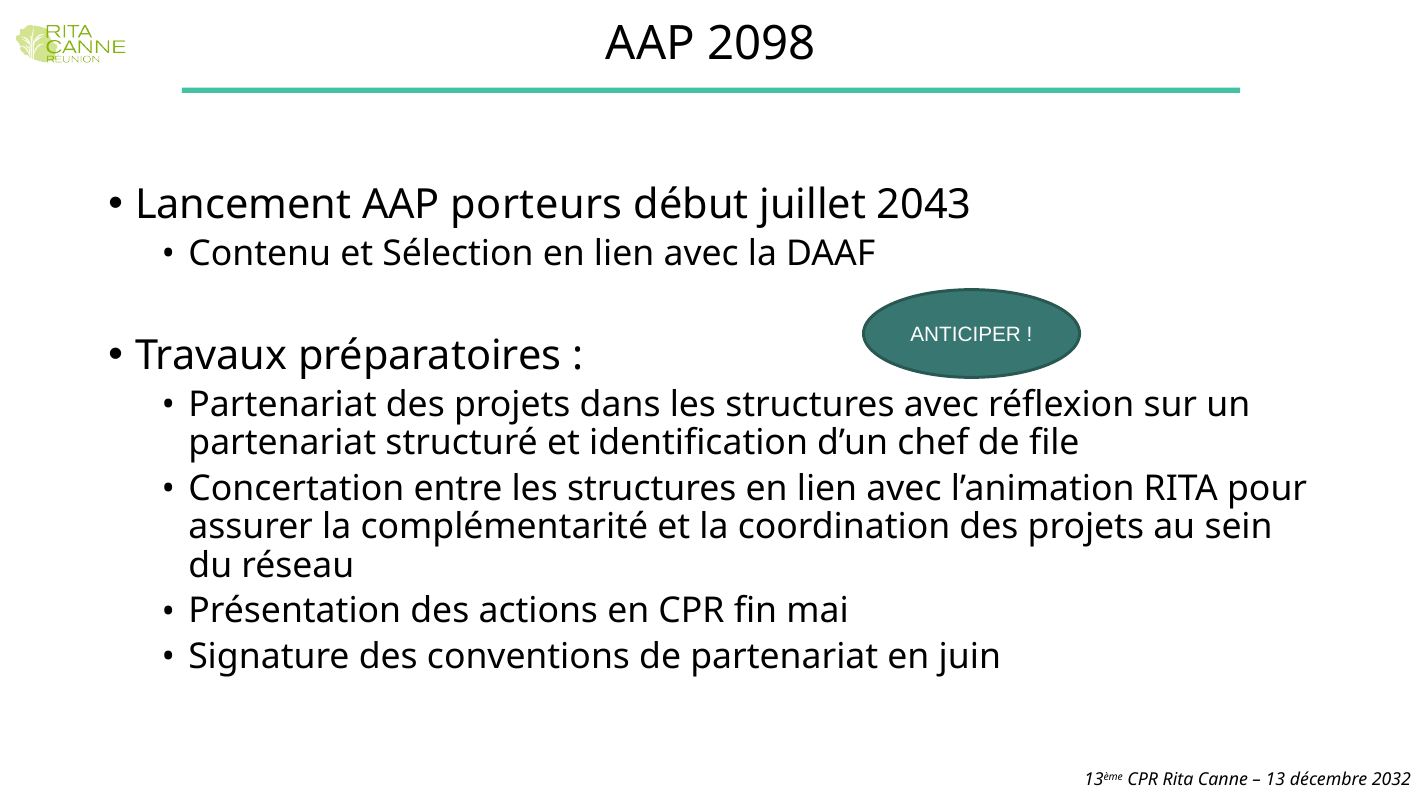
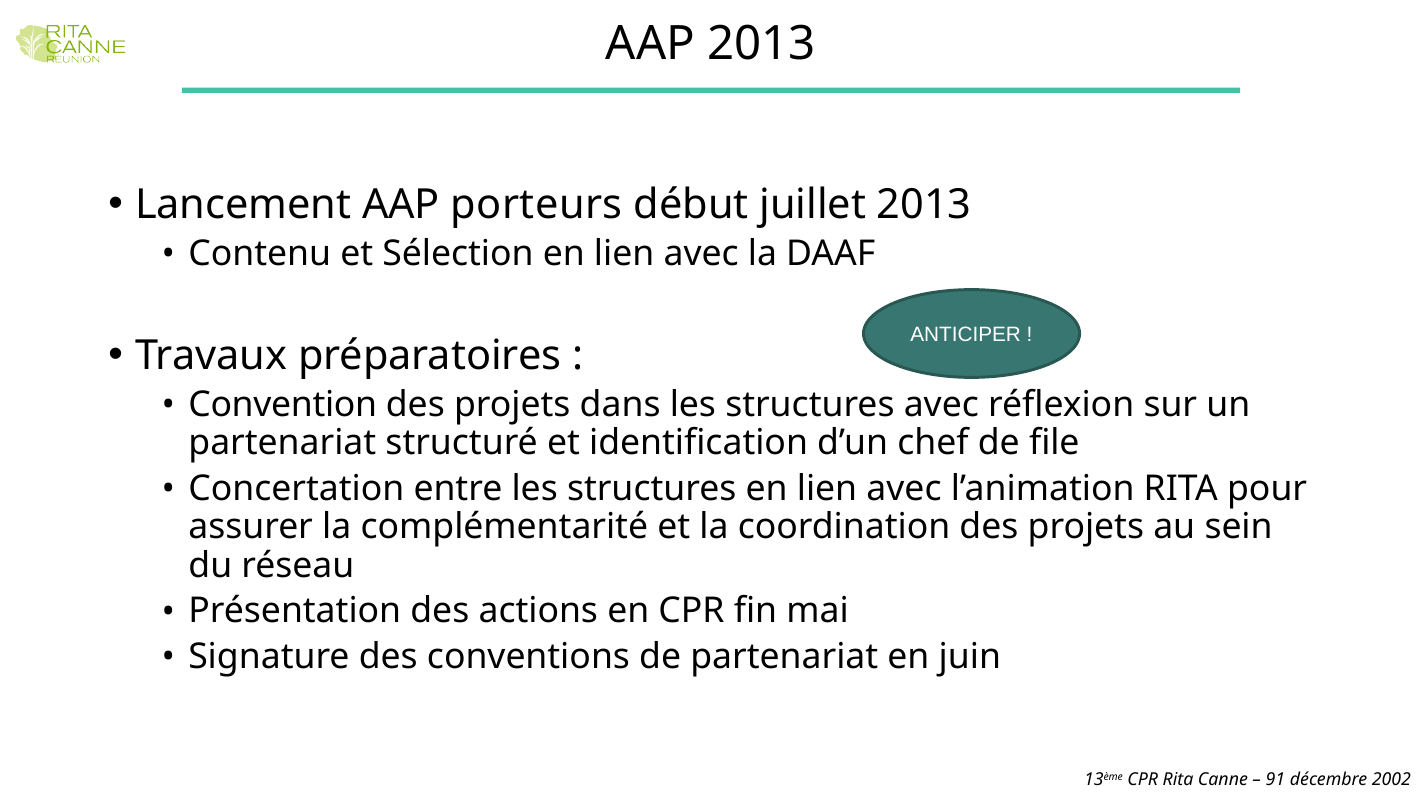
AAP 2098: 2098 -> 2013 (762, 44)
juillet 2043: 2043 -> 2013 (924, 204)
Partenariat: Partenariat -> Convention (283, 404)
13: 13 -> 91 (1275, 780)
2032: 2032 -> 2002 (1391, 780)
